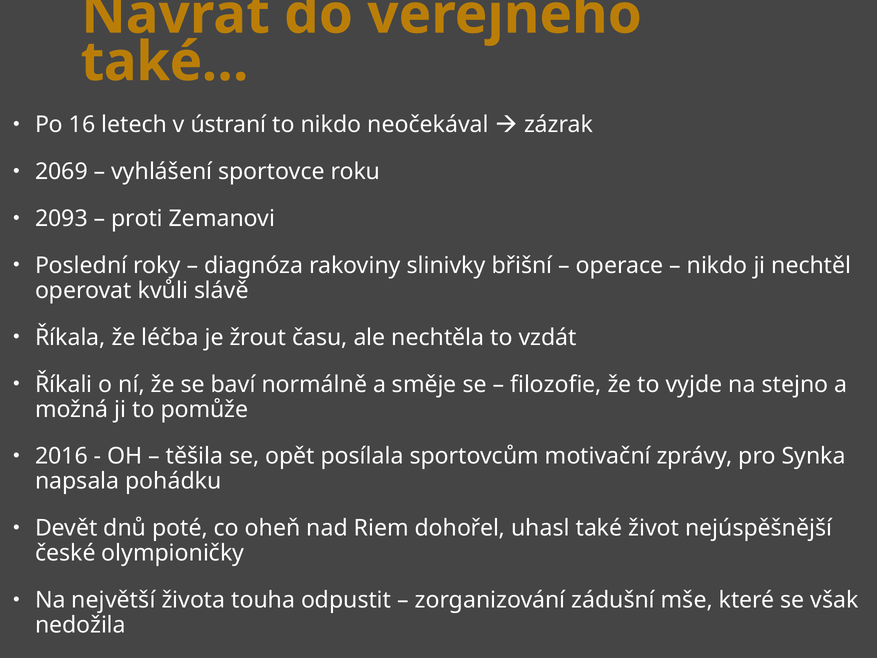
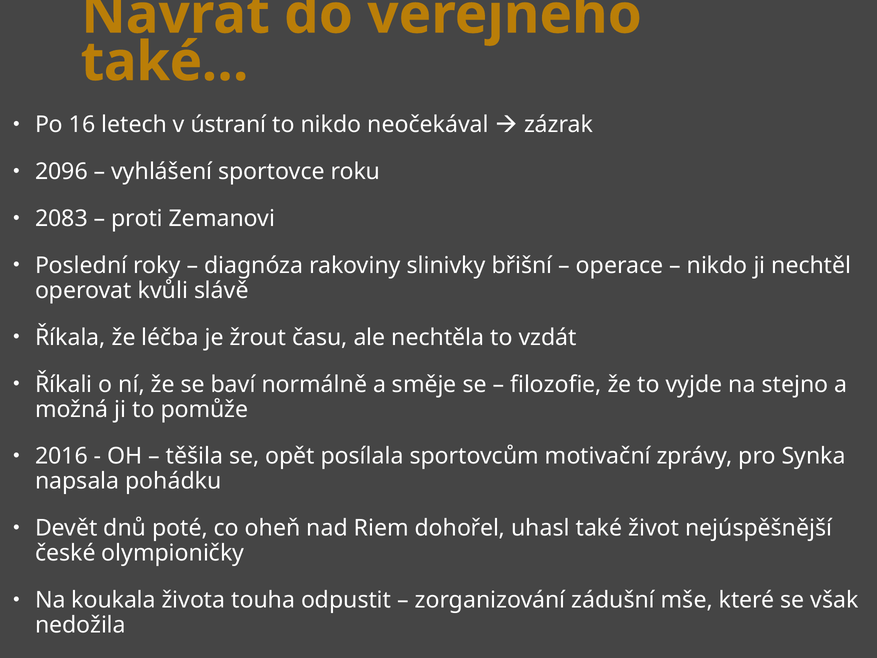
2069: 2069 -> 2096 (61, 172)
2093: 2093 -> 2083 (61, 218)
největší: největší -> koukala (114, 600)
